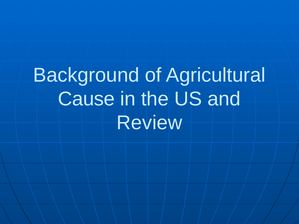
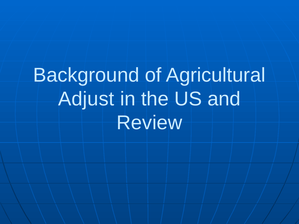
Cause: Cause -> Adjust (86, 99)
